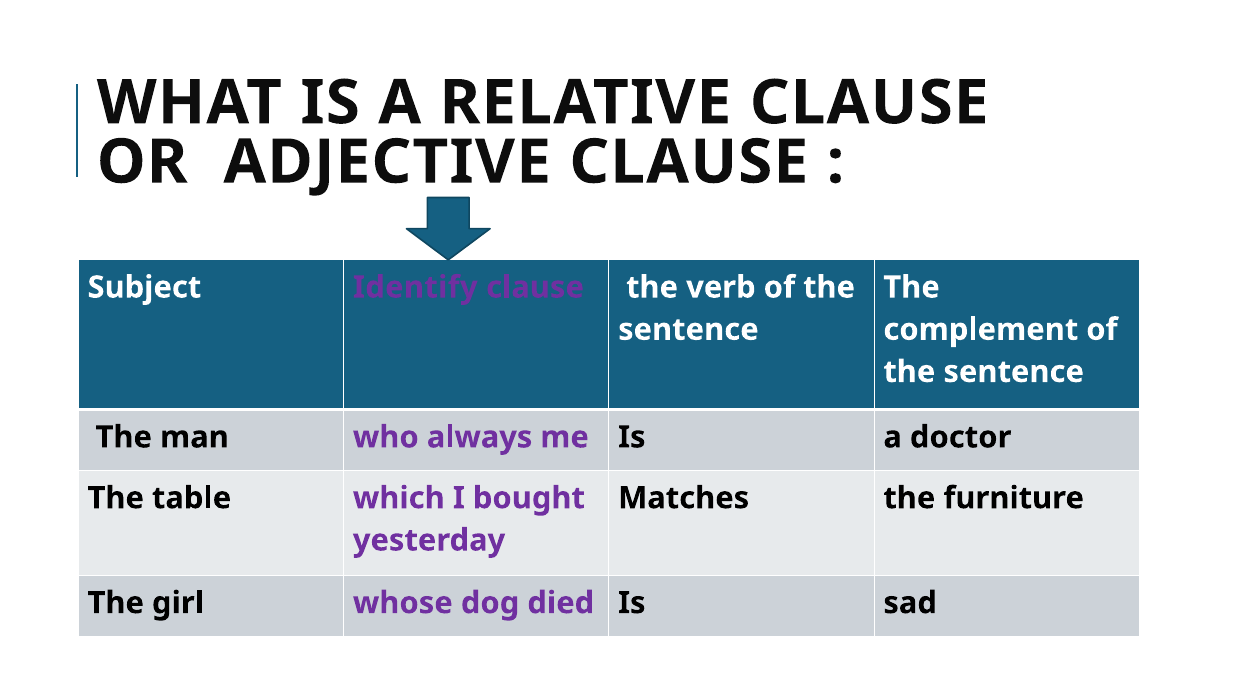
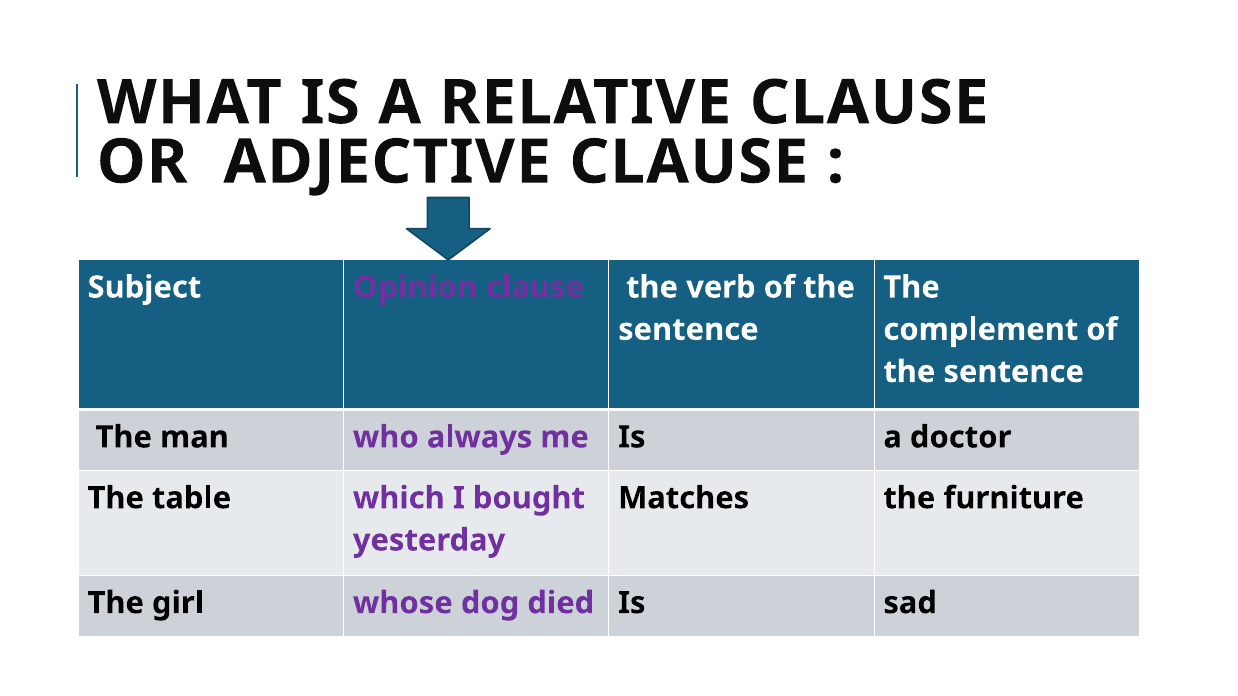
Identify: Identify -> Opinion (415, 288)
